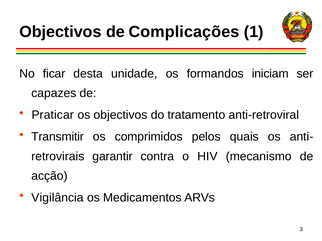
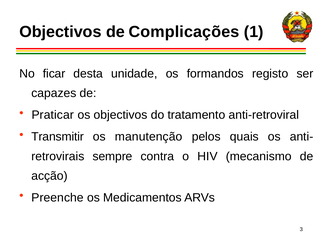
iniciam: iniciam -> registo (270, 74)
comprimidos: comprimidos -> manutenção (149, 137)
garantir: garantir -> sempre (113, 157)
Vigilância: Vigilância -> Preenche (58, 198)
